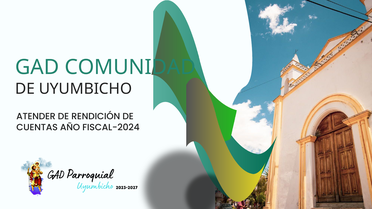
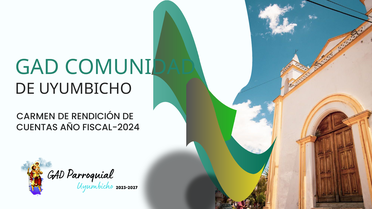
ATENDER: ATENDER -> CARMEN (36, 117)
